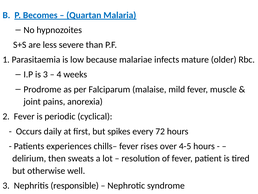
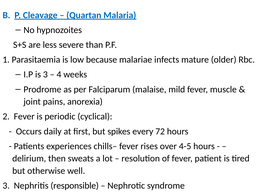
Becomes: Becomes -> Cleavage (40, 15)
